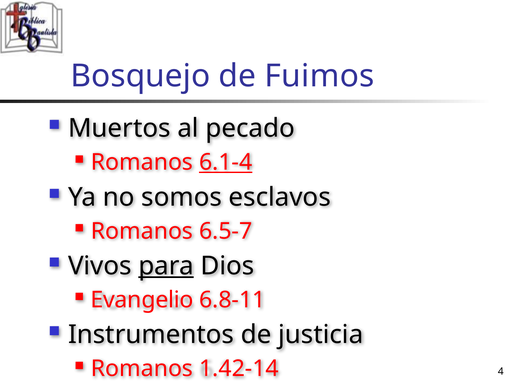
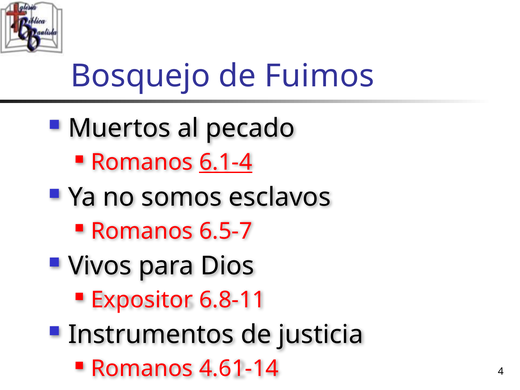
para underline: present -> none (166, 266)
Evangelio: Evangelio -> Expositor (142, 300)
1.42-14: 1.42-14 -> 4.61-14 (239, 369)
